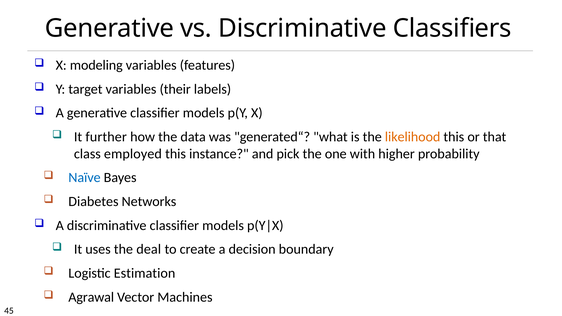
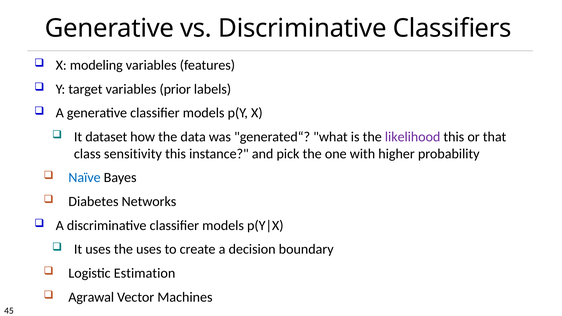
their: their -> prior (175, 89)
further: further -> dataset (106, 137)
likelihood colour: orange -> purple (413, 137)
employed: employed -> sensitivity (133, 154)
the deal: deal -> uses (149, 249)
